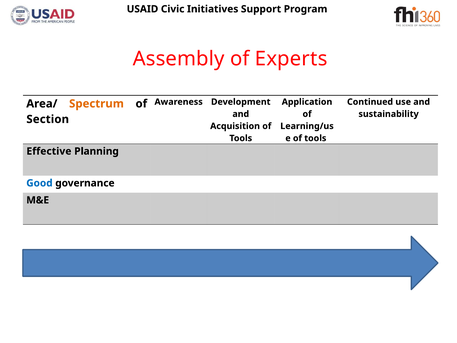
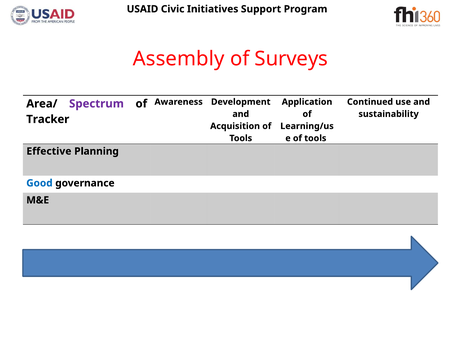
Experts: Experts -> Surveys (291, 59)
Spectrum colour: orange -> purple (96, 104)
Section: Section -> Tracker (48, 119)
